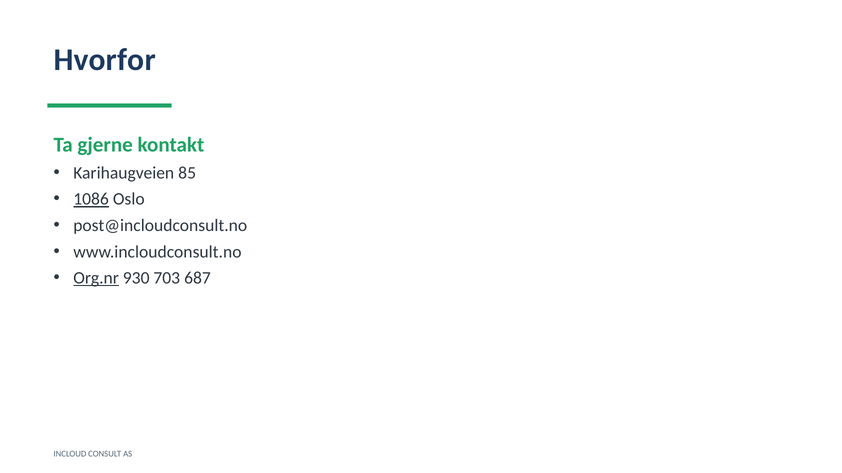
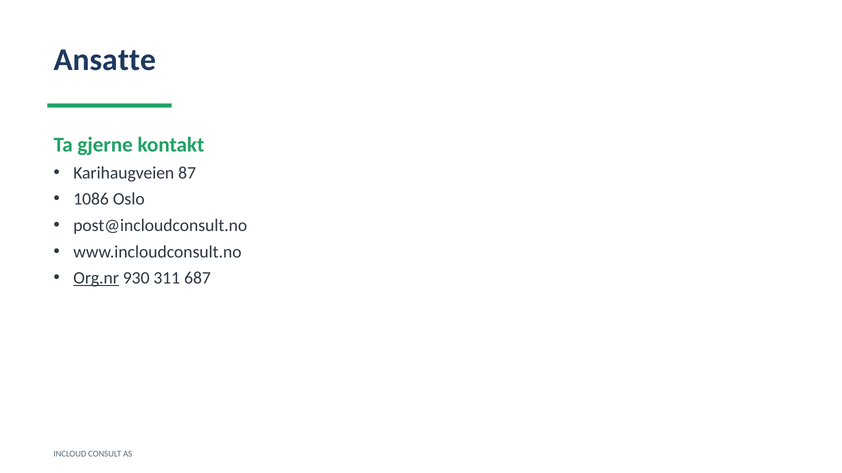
Hvorfor: Hvorfor -> Ansatte (105, 60)
85: 85 -> 87 (187, 173)
1086 underline: present -> none (91, 199)
703: 703 -> 311 (167, 278)
